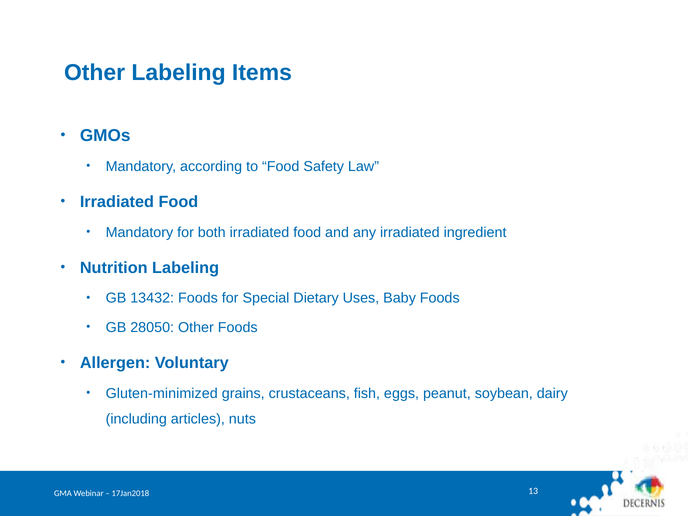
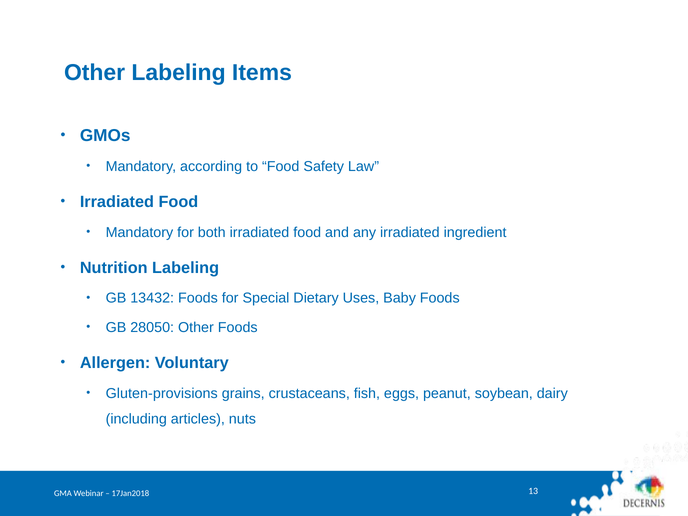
Gluten-minimized: Gluten-minimized -> Gluten-provisions (162, 393)
